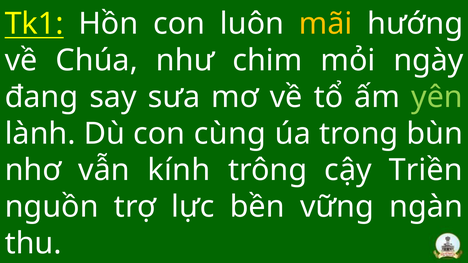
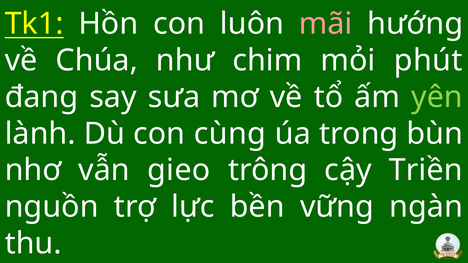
mãi colour: yellow -> pink (326, 24)
ngày: ngày -> phút (428, 60)
kính: kính -> gieo (179, 170)
